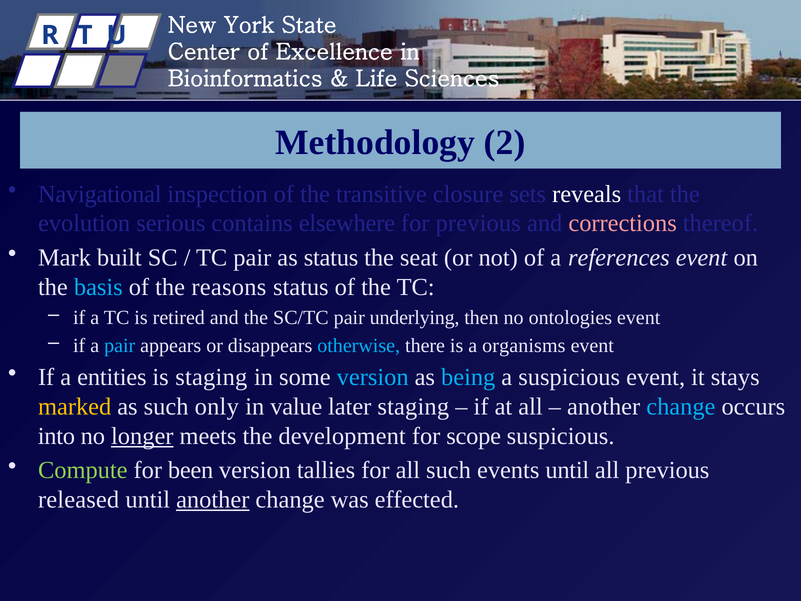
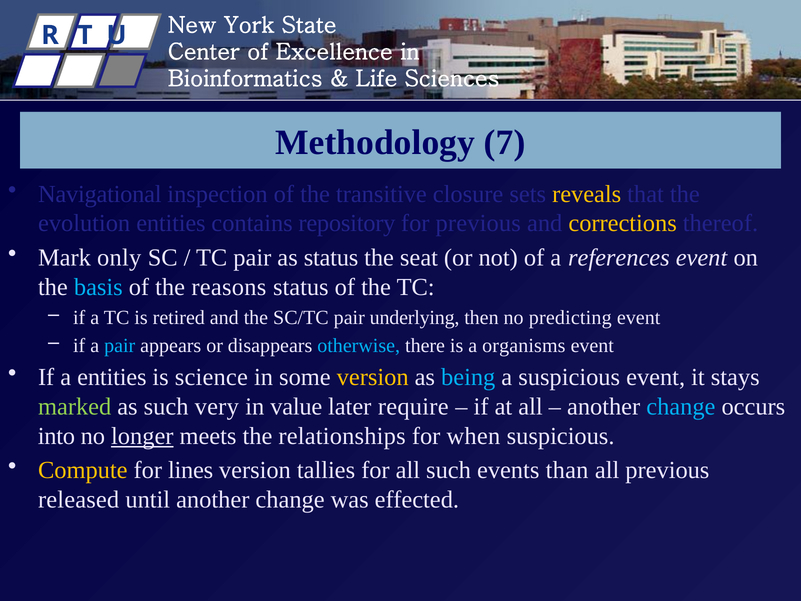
2: 2 -> 7 (505, 143)
reveals colour: white -> yellow (587, 194)
evolution serious: serious -> entities (171, 223)
elsewhere: elsewhere -> repository (347, 223)
corrections colour: pink -> yellow (623, 223)
built: built -> only (119, 258)
ontologies: ontologies -> predicting (570, 317)
is staging: staging -> science (211, 377)
version colour: light blue -> yellow (373, 377)
marked colour: yellow -> light green (75, 407)
only: only -> very (217, 407)
later staging: staging -> require (413, 407)
development: development -> relationships (342, 436)
scope: scope -> when (473, 436)
Compute colour: light green -> yellow (83, 470)
been: been -> lines (191, 470)
events until: until -> than (567, 470)
another underline: present -> none (213, 500)
